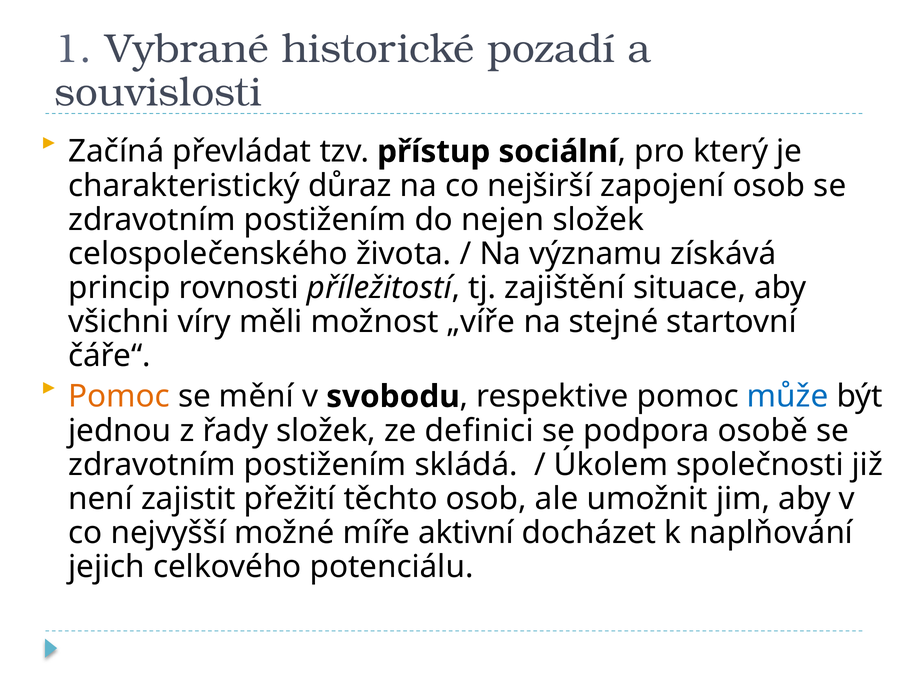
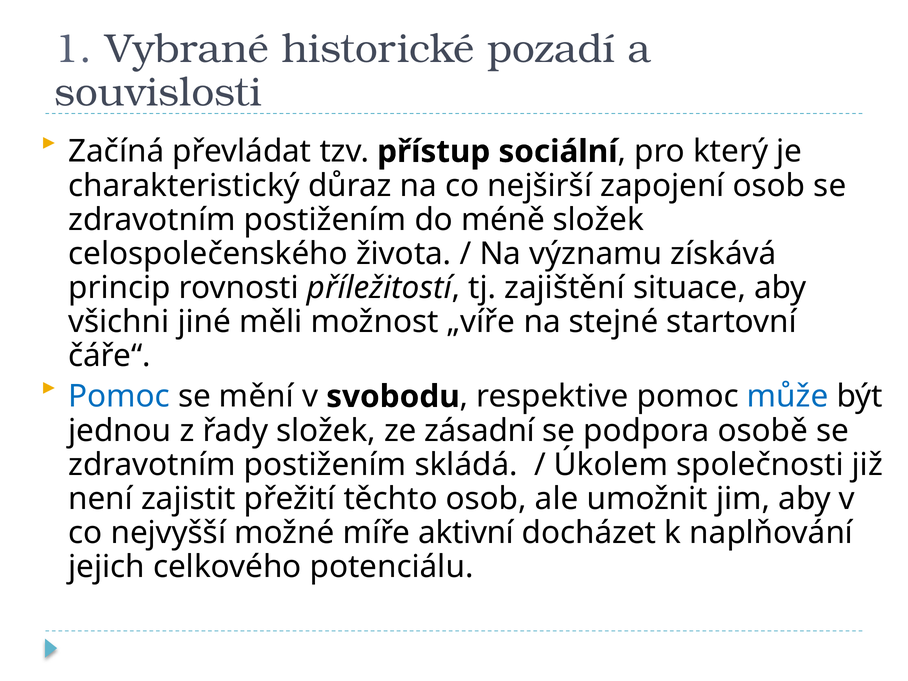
nejen: nejen -> méně (503, 220)
víry: víry -> jiné (204, 322)
Pomoc colour: orange -> blue (119, 397)
definici: definici -> zásadní (480, 431)
